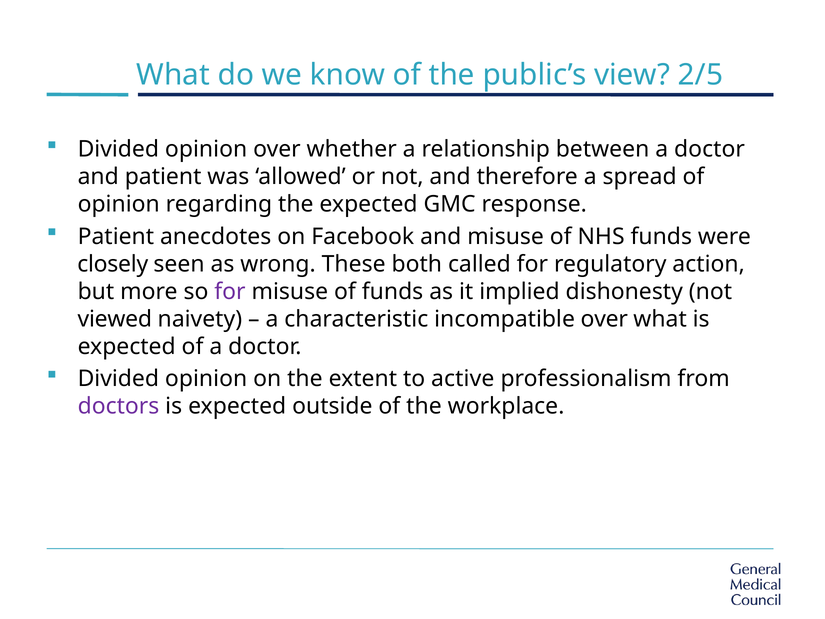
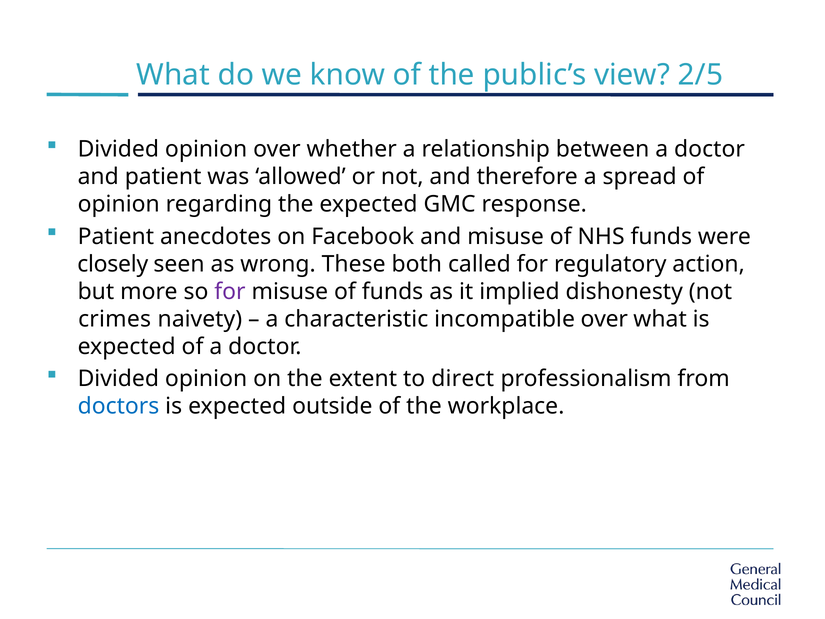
viewed: viewed -> crimes (115, 319)
active: active -> direct (463, 378)
doctors colour: purple -> blue (119, 406)
